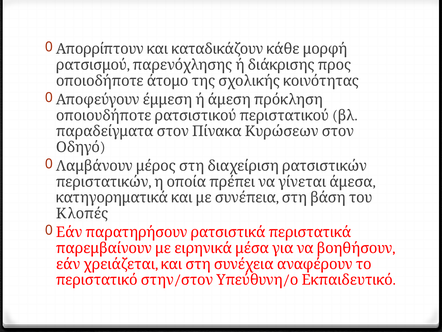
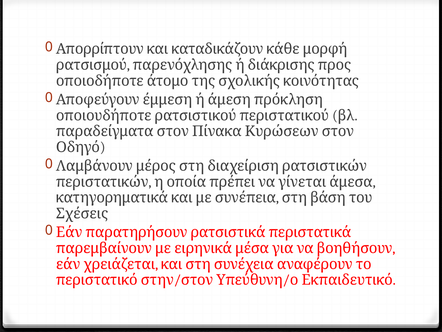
Κλοπές: Κλοπές -> Σχέσεις (82, 213)
